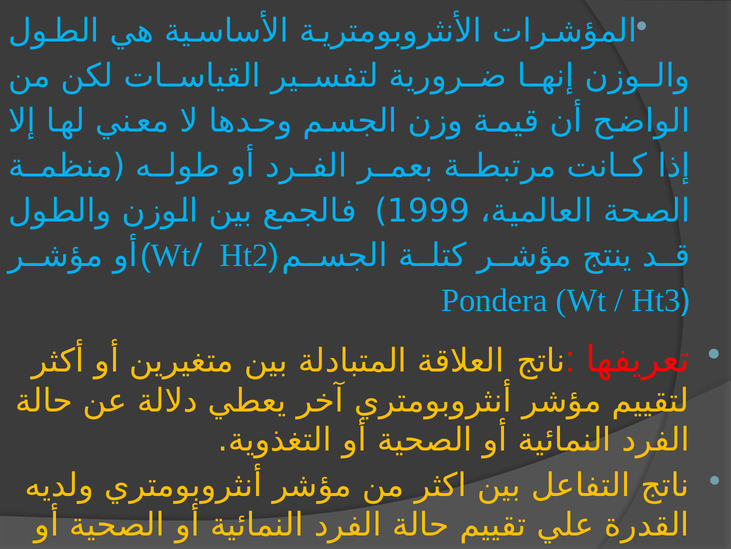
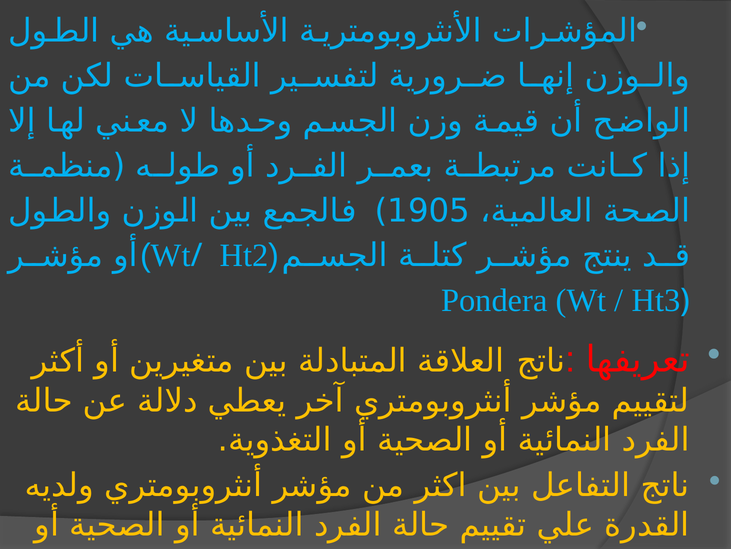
1999: 1999 -> 1905 (429, 211)
